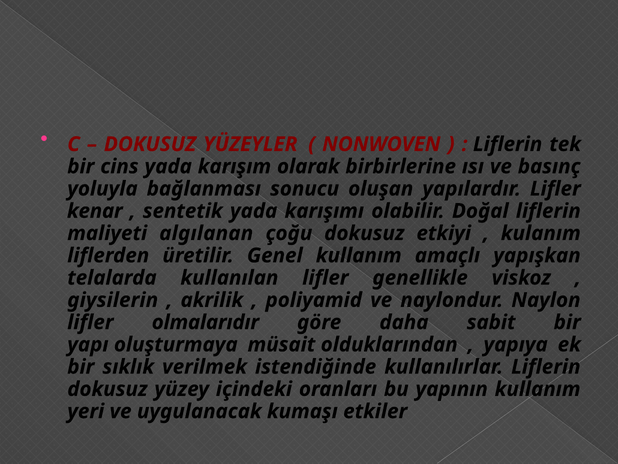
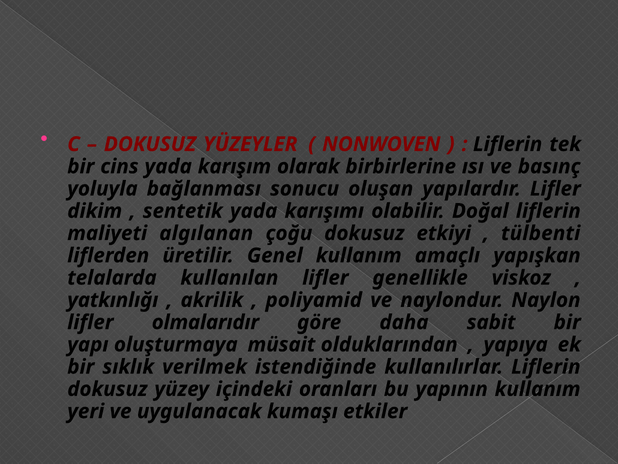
kenar: kenar -> dikim (95, 211)
kulanım: kulanım -> tülbenti (541, 233)
giysilerin: giysilerin -> yatkınlığı (113, 300)
